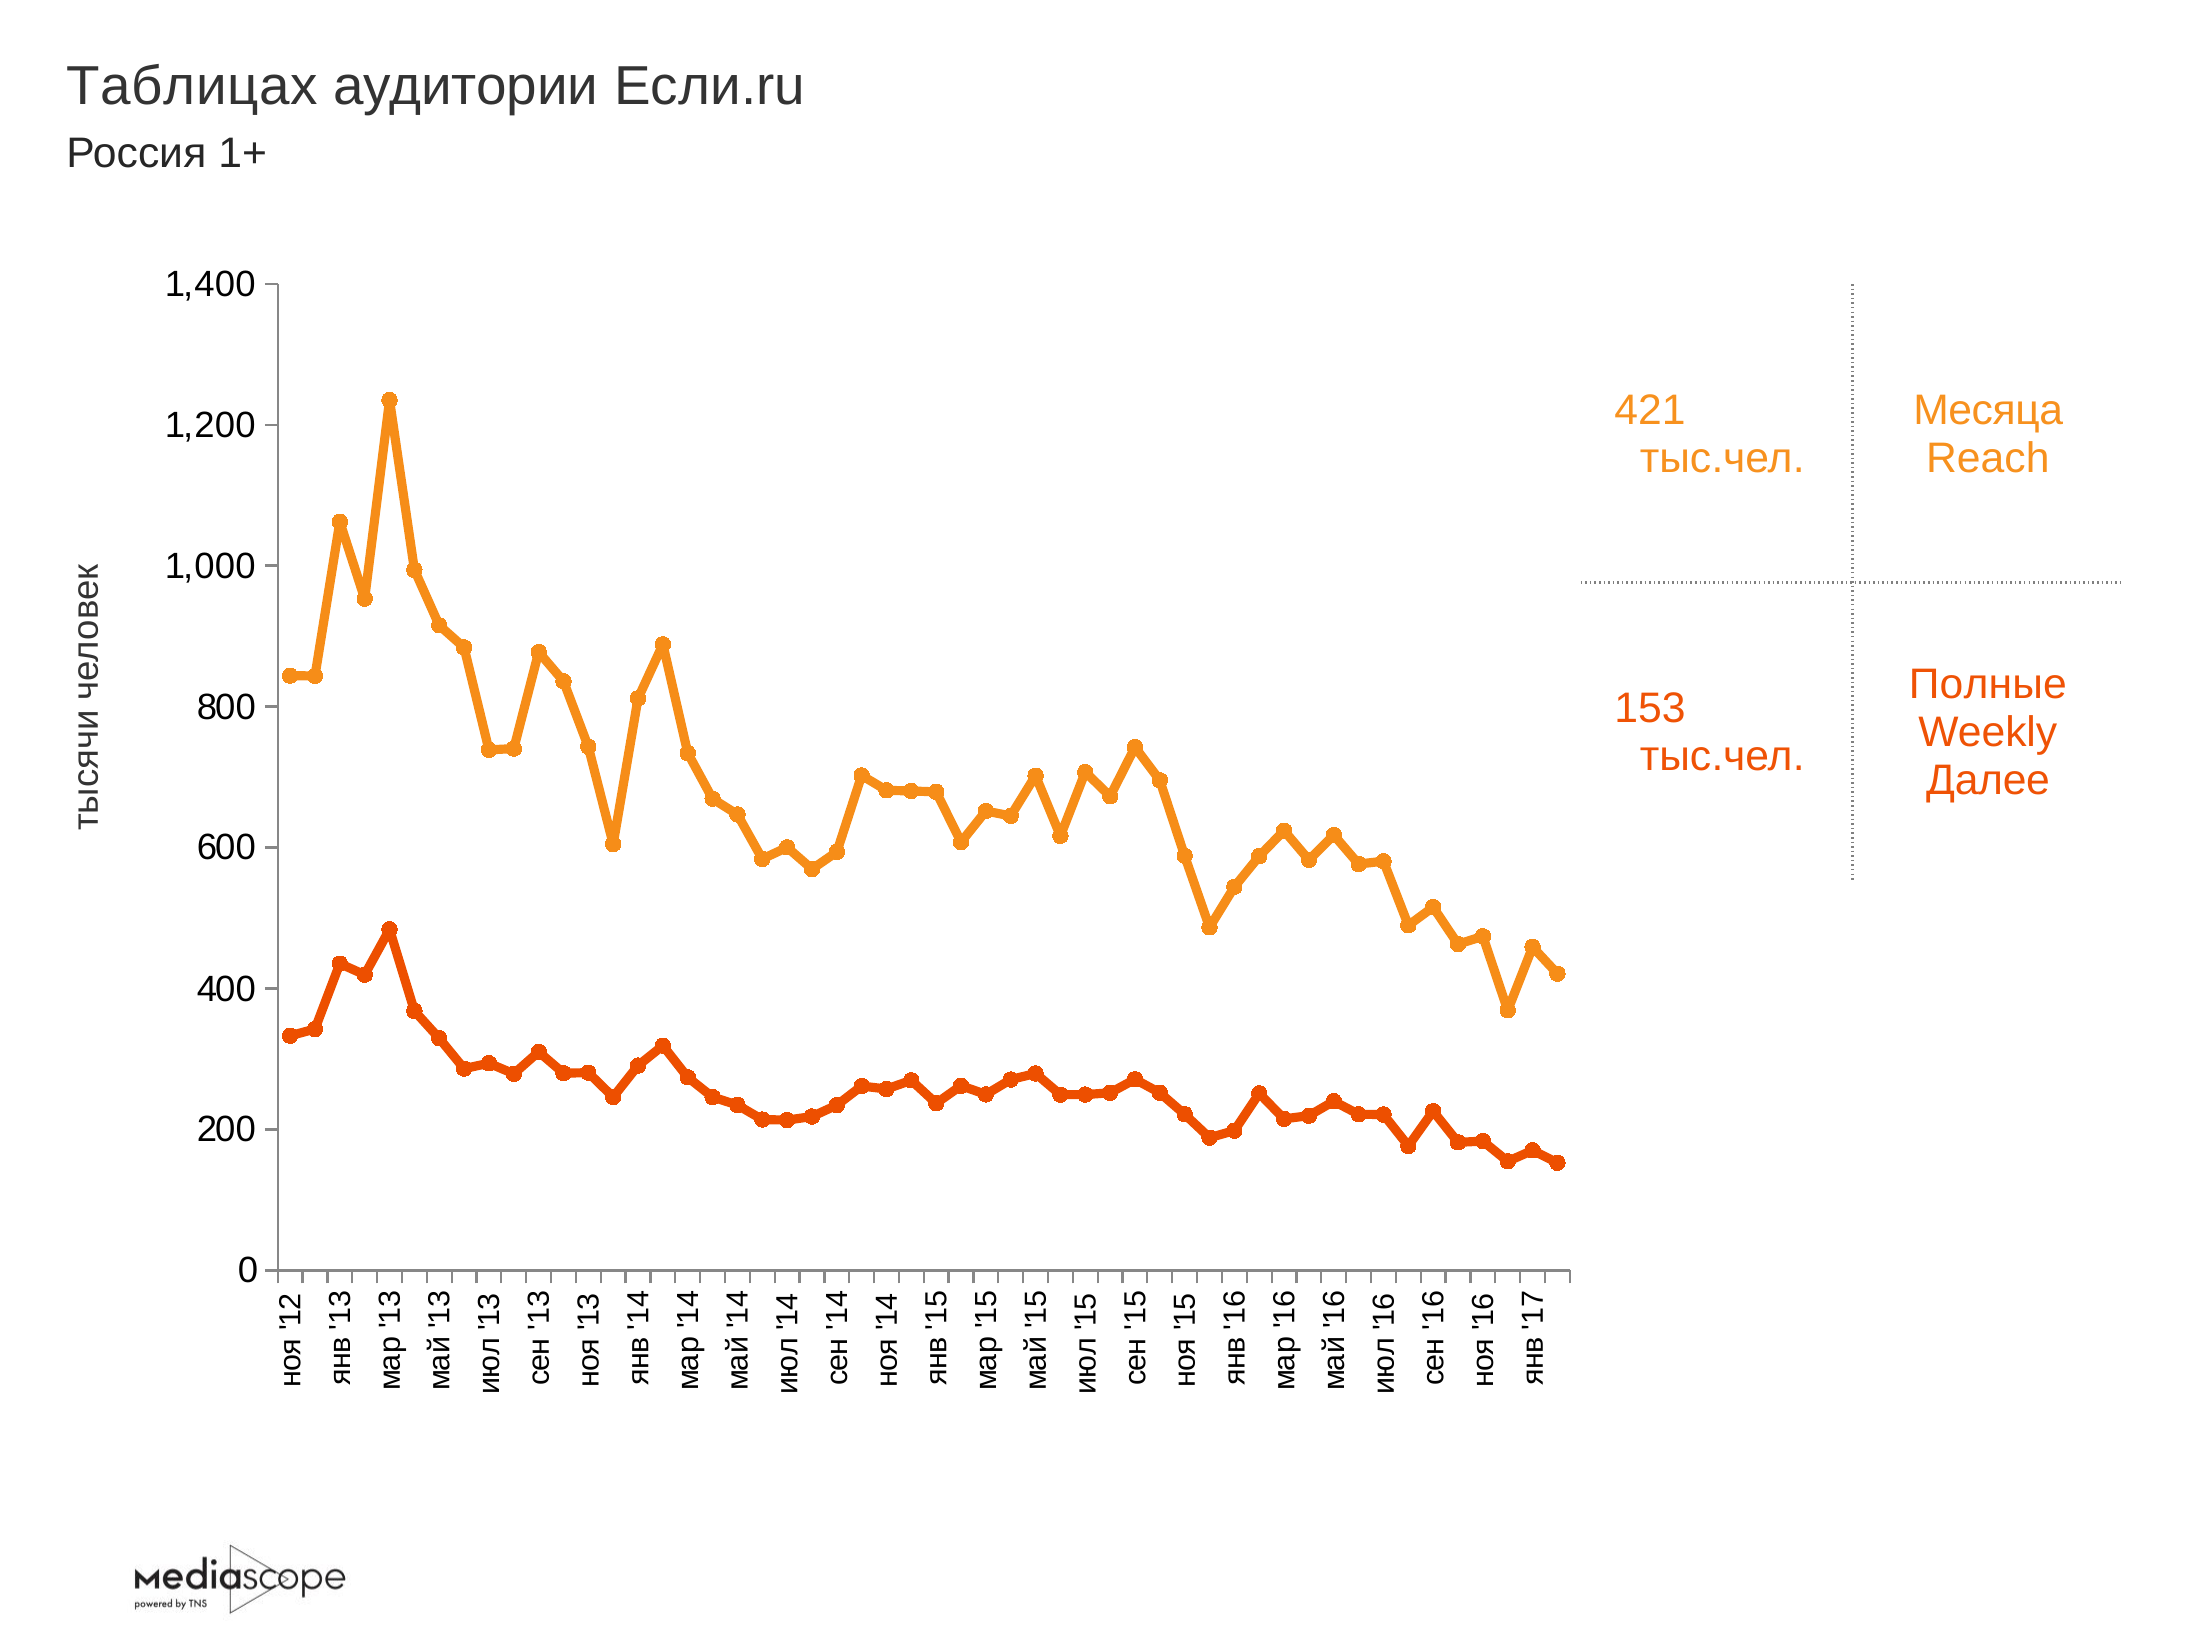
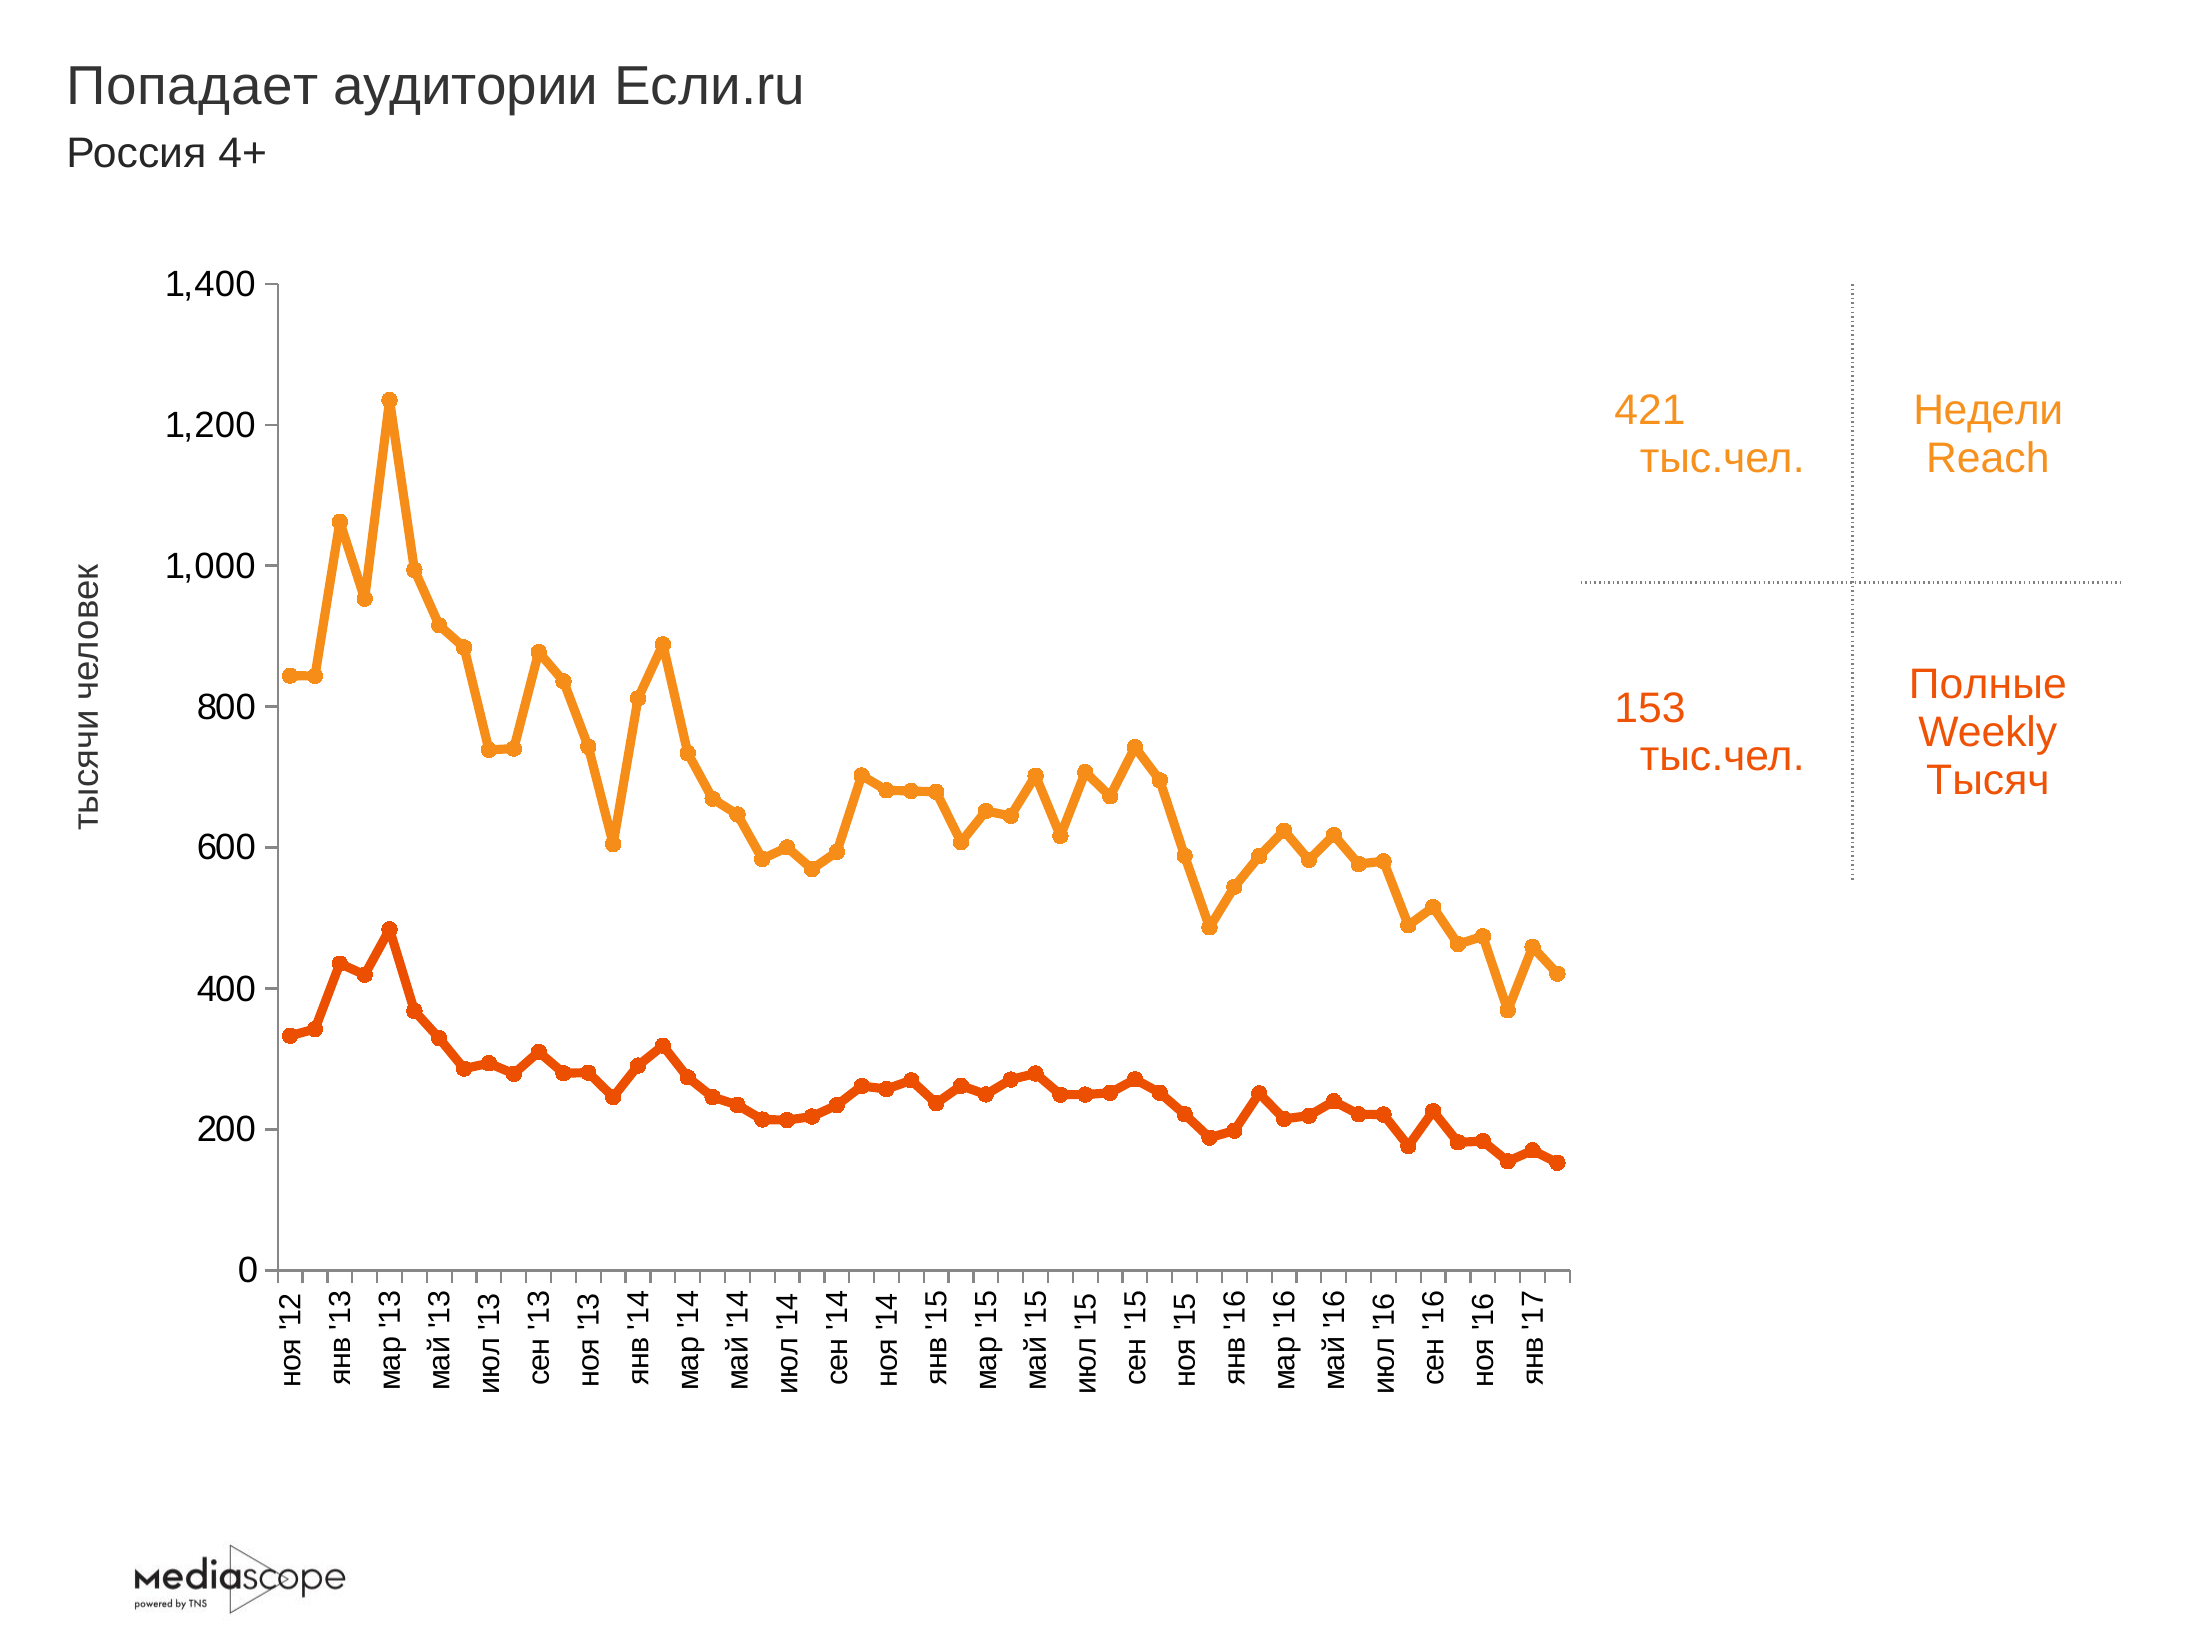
Таблицах: Таблицах -> Попадает (192, 87)
1+: 1+ -> 4+ (243, 153)
Месяца: Месяца -> Недели (1988, 410)
Далее: Далее -> Тысяч (1988, 780)
